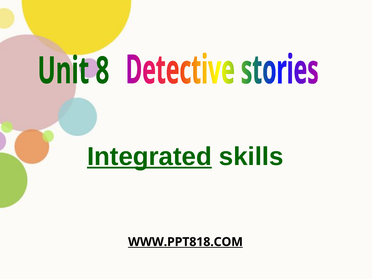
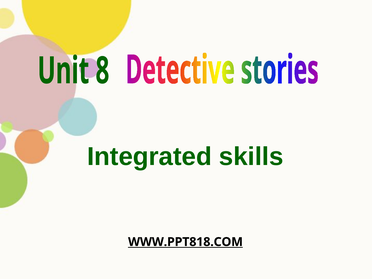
Integrated underline: present -> none (149, 157)
